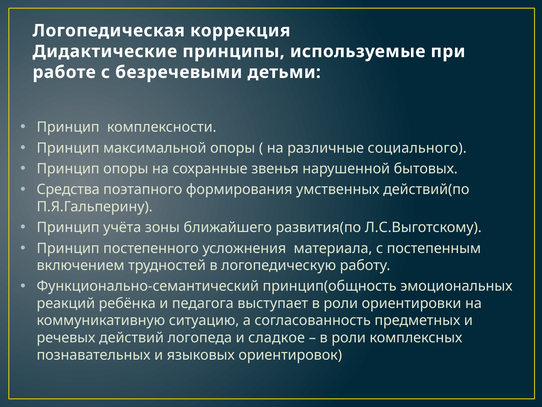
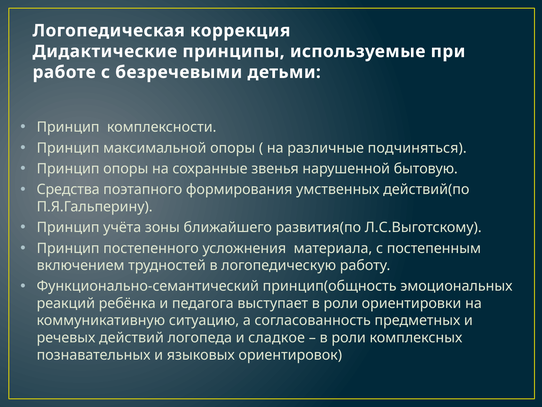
социального: социального -> подчиняться (417, 148)
бытовых: бытовых -> бытовую (426, 169)
